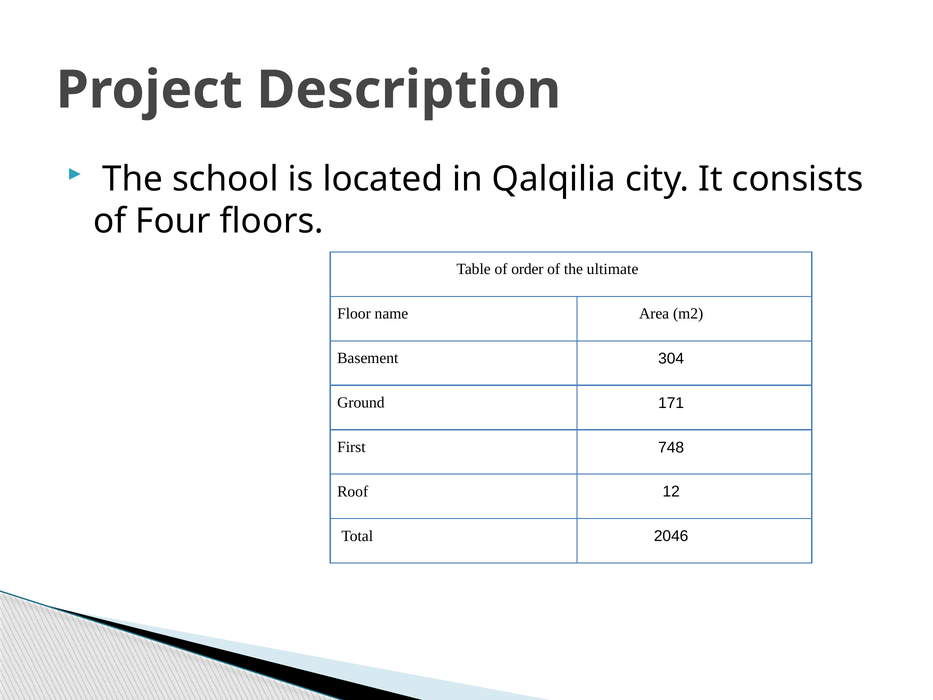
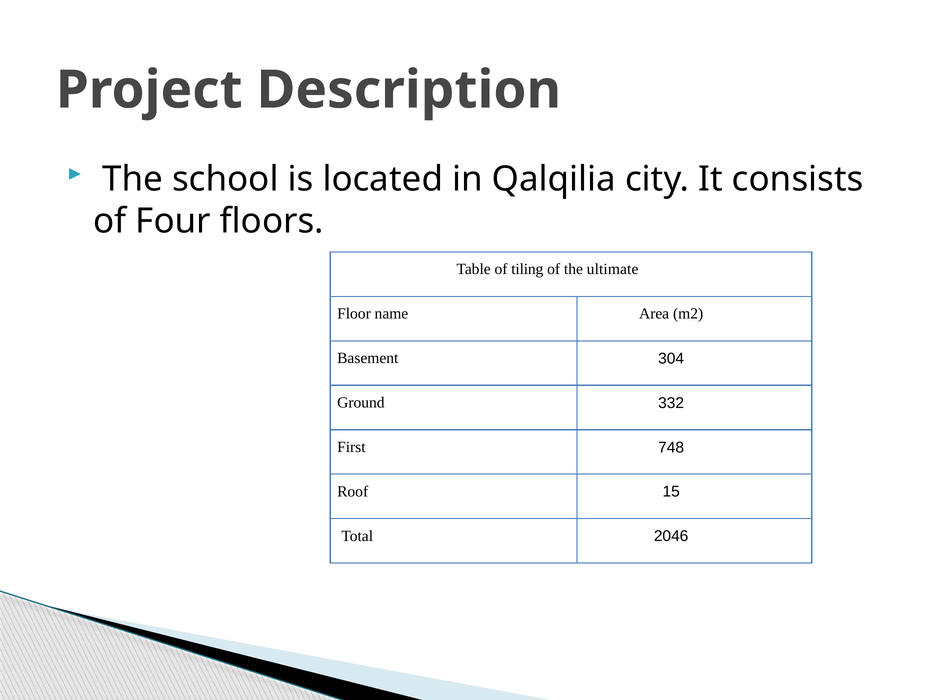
order: order -> tiling (527, 269)
171: 171 -> 332 (671, 403)
12: 12 -> 15 (671, 492)
